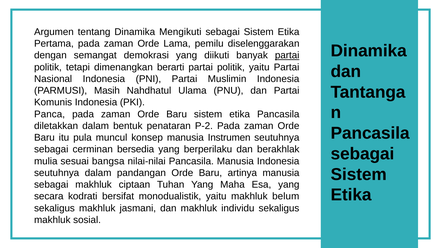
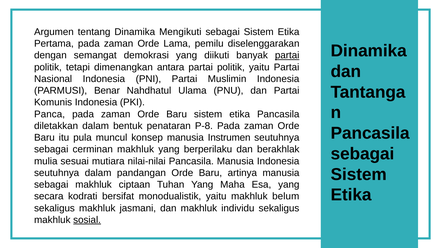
berarti: berarti -> antara (171, 67)
Masih: Masih -> Benar (107, 91)
P-2: P-2 -> P-8 (204, 126)
cerminan bersedia: bersedia -> makhluk (136, 149)
bangsa: bangsa -> mutiara (108, 161)
sosial underline: none -> present (87, 220)
